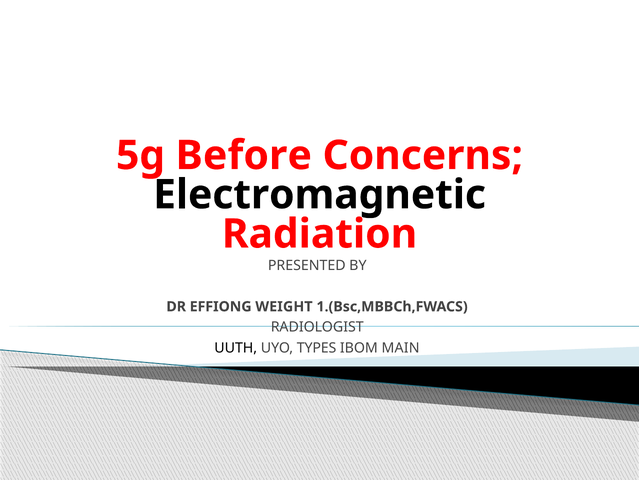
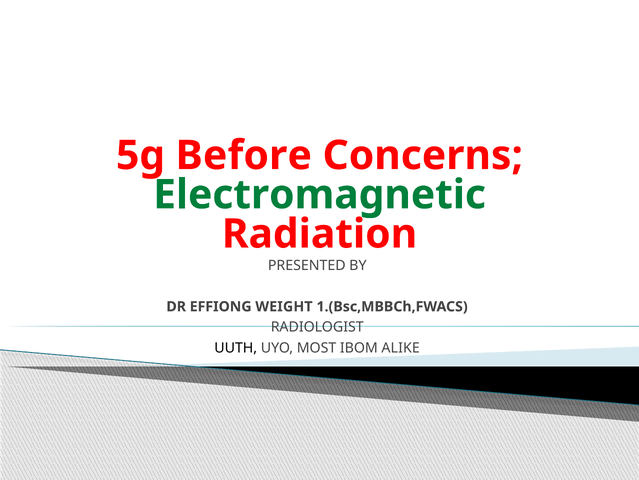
Electromagnetic colour: black -> green (320, 195)
TYPES: TYPES -> MOST (317, 347)
MAIN: MAIN -> ALIKE (401, 347)
